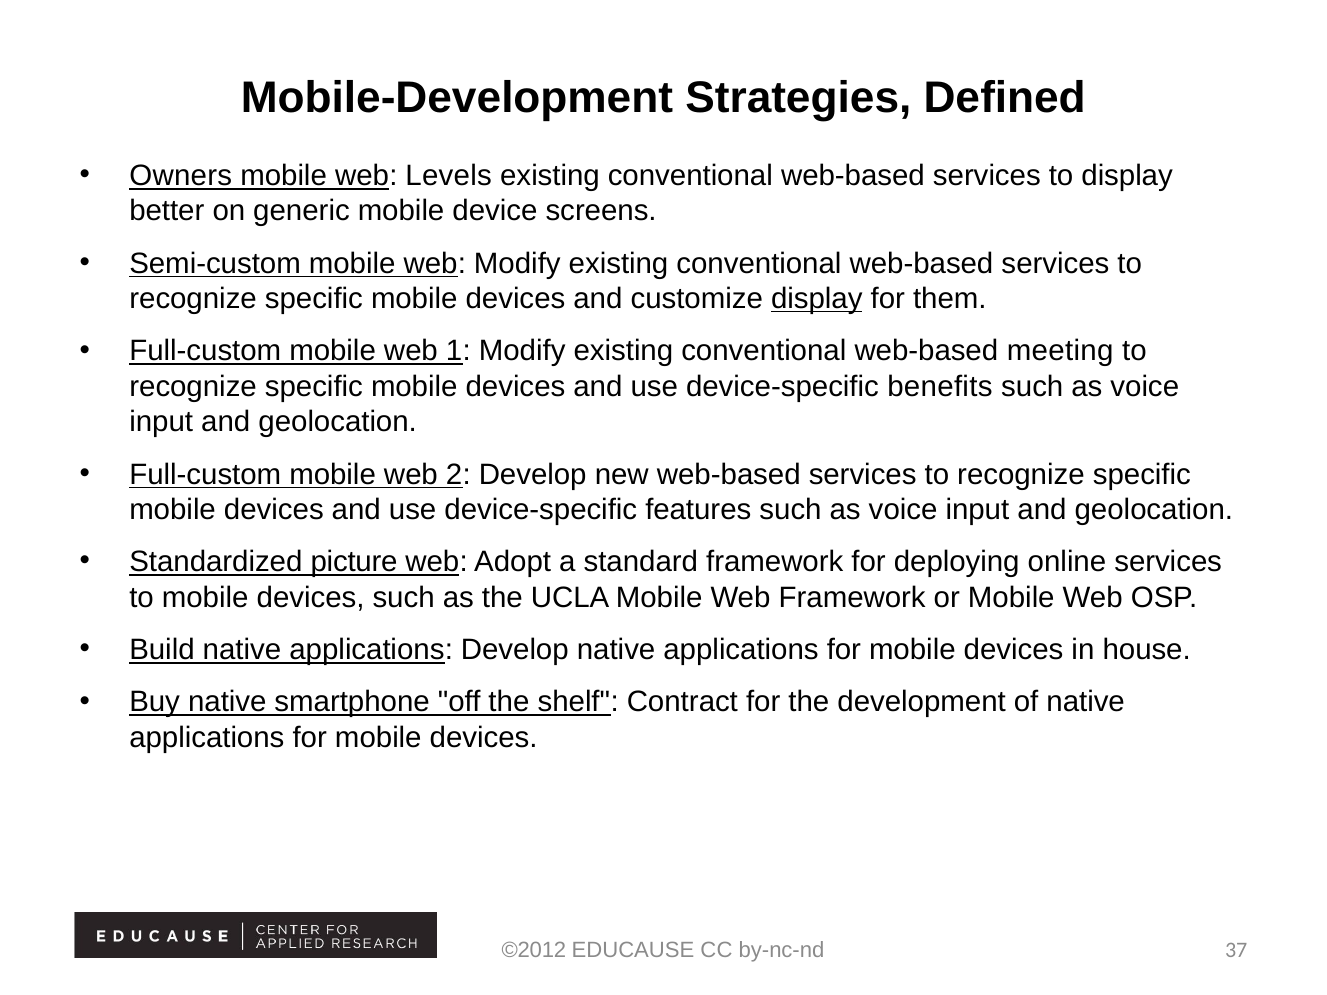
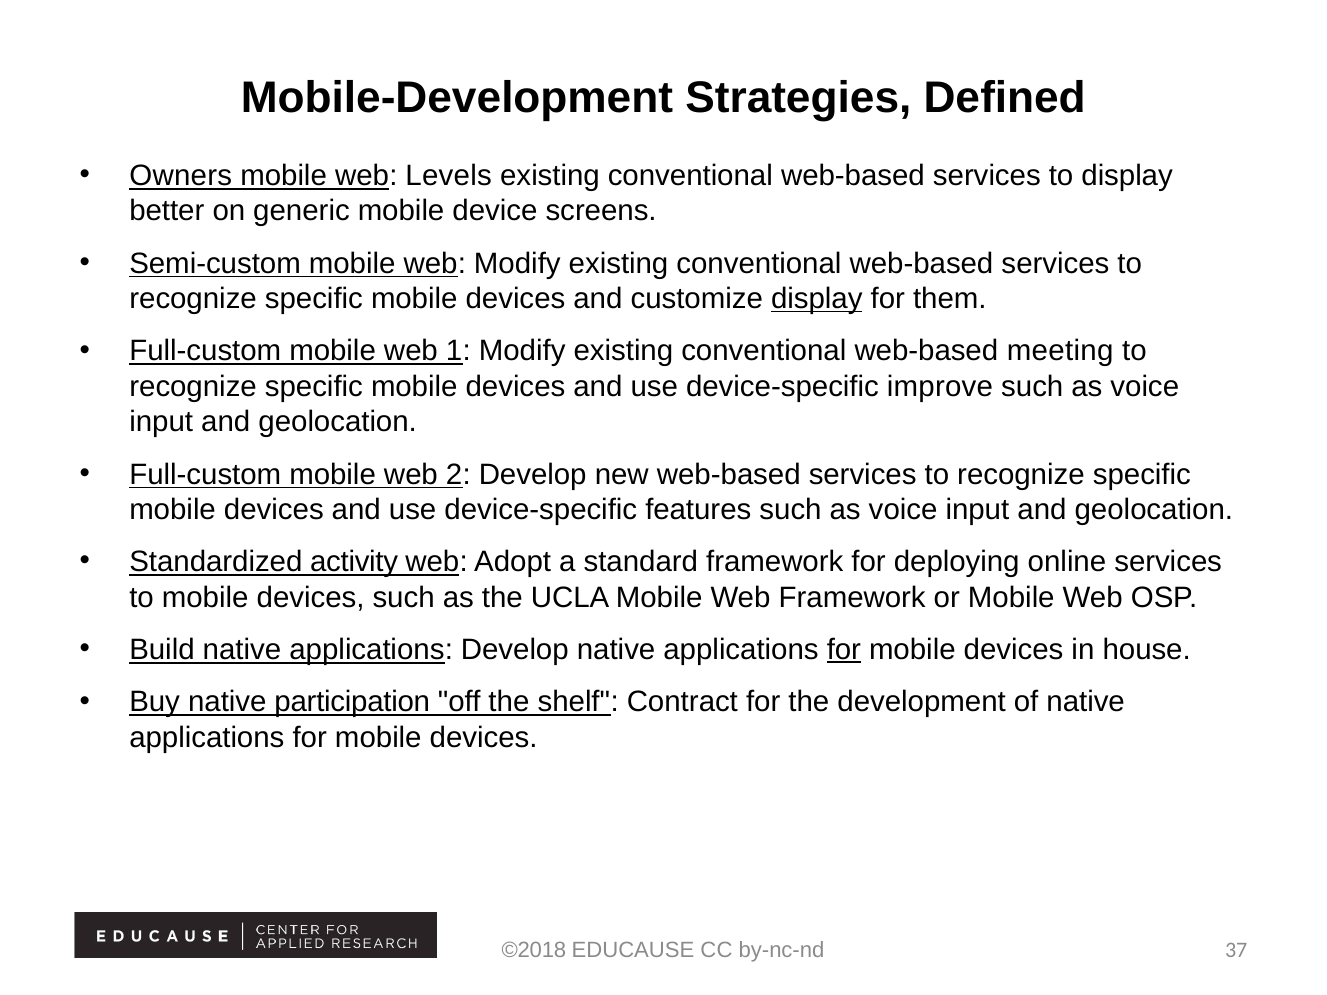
benefits: benefits -> improve (940, 387)
picture: picture -> activity (354, 562)
for underline: none -> present (844, 650)
smartphone: smartphone -> participation (352, 702)
©2012: ©2012 -> ©2018 (534, 950)
